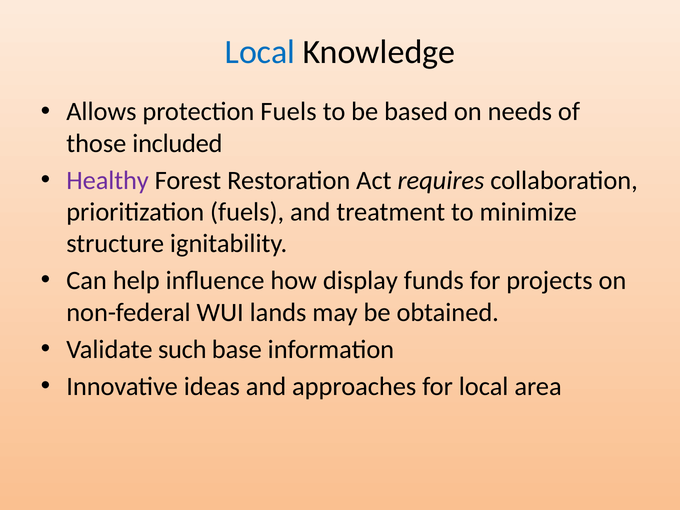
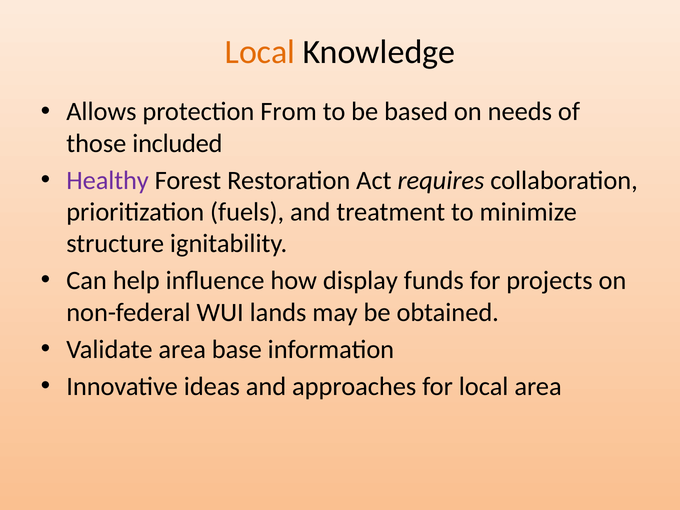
Local colour: blue -> orange (260, 52)
protection Fuels: Fuels -> From (289, 112)
Validate such: such -> area (182, 349)
